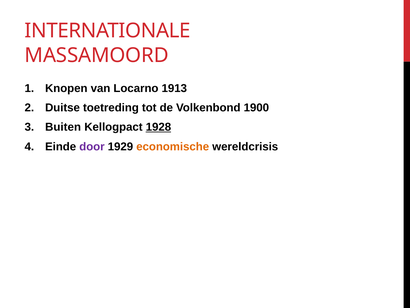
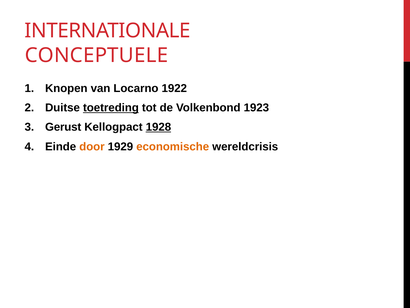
MASSAMOORD: MASSAMOORD -> CONCEPTUELE (96, 55)
1913: 1913 -> 1922 (174, 88)
toetreding underline: none -> present (111, 108)
1900: 1900 -> 1923 (256, 108)
Buiten: Buiten -> Gerust (63, 127)
door colour: purple -> orange (92, 146)
